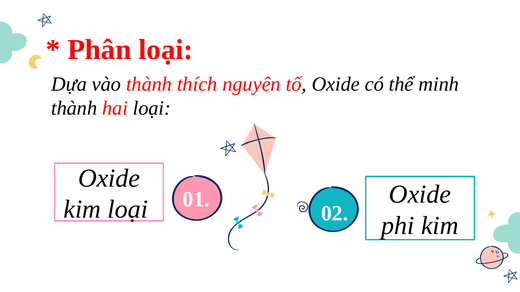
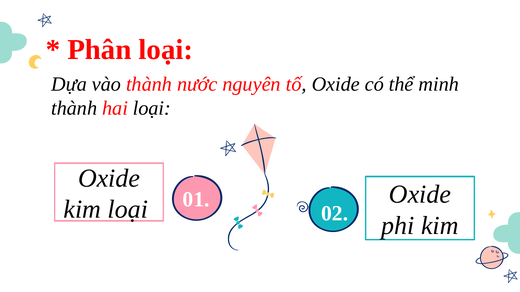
thích: thích -> nước (197, 84)
